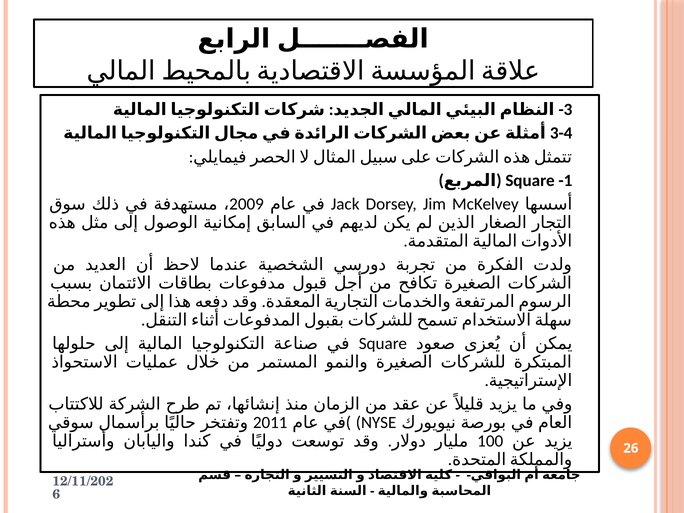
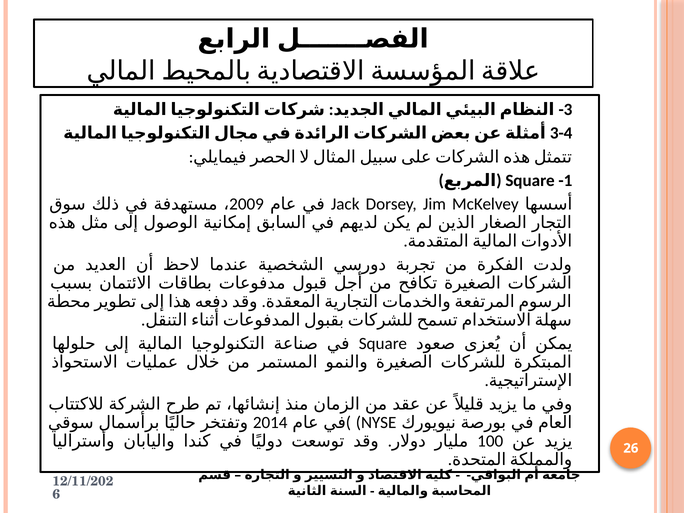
2011: 2011 -> 2014 (270, 423)
